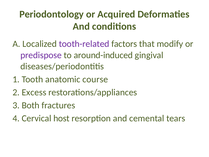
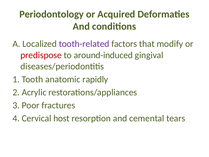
predispose colour: purple -> red (41, 55)
course: course -> rapidly (95, 79)
Excess: Excess -> Acrylic (34, 92)
Both: Both -> Poor (31, 105)
